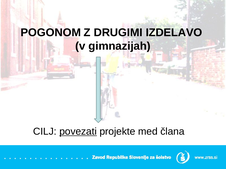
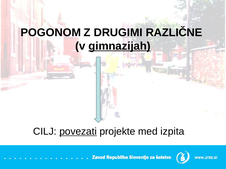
IZDELAVO: IZDELAVO -> RAZLIČNE (174, 33)
gimnazijah underline: none -> present (120, 46)
člana: člana -> izpita (172, 132)
